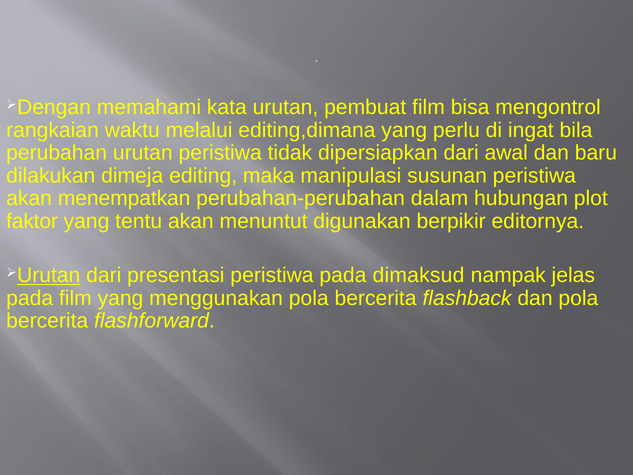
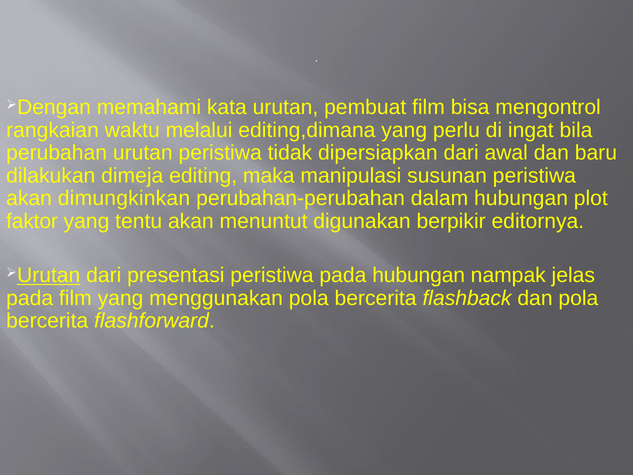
menempatkan: menempatkan -> dimungkinkan (124, 198)
pada dimaksud: dimaksud -> hubungan (419, 275)
